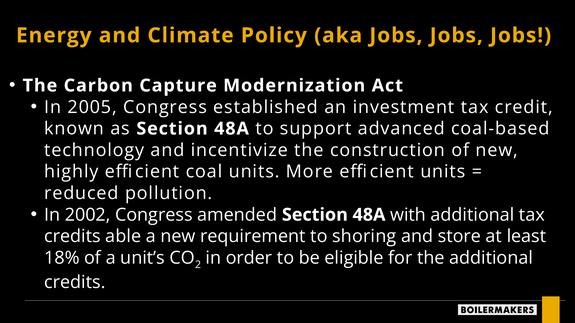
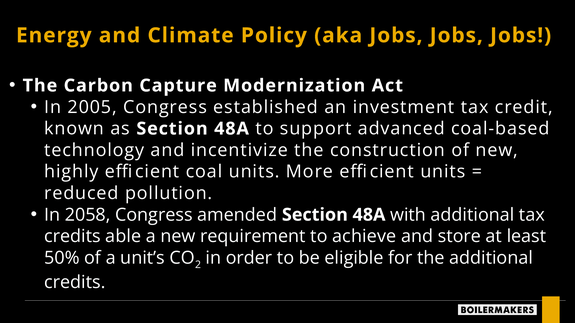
2002: 2002 -> 2058 (88, 215)
shoring: shoring -> achieve (364, 237)
18%: 18% -> 50% (62, 258)
